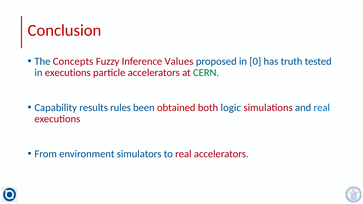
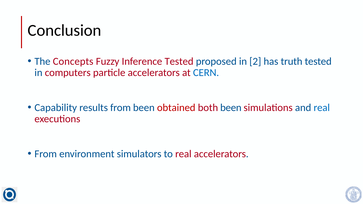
Conclusion colour: red -> black (65, 30)
Inference Values: Values -> Tested (179, 61)
0: 0 -> 2 (255, 61)
in executions: executions -> computers (68, 73)
CERN colour: green -> blue (206, 73)
results rules: rules -> from (121, 108)
both logic: logic -> been (231, 108)
